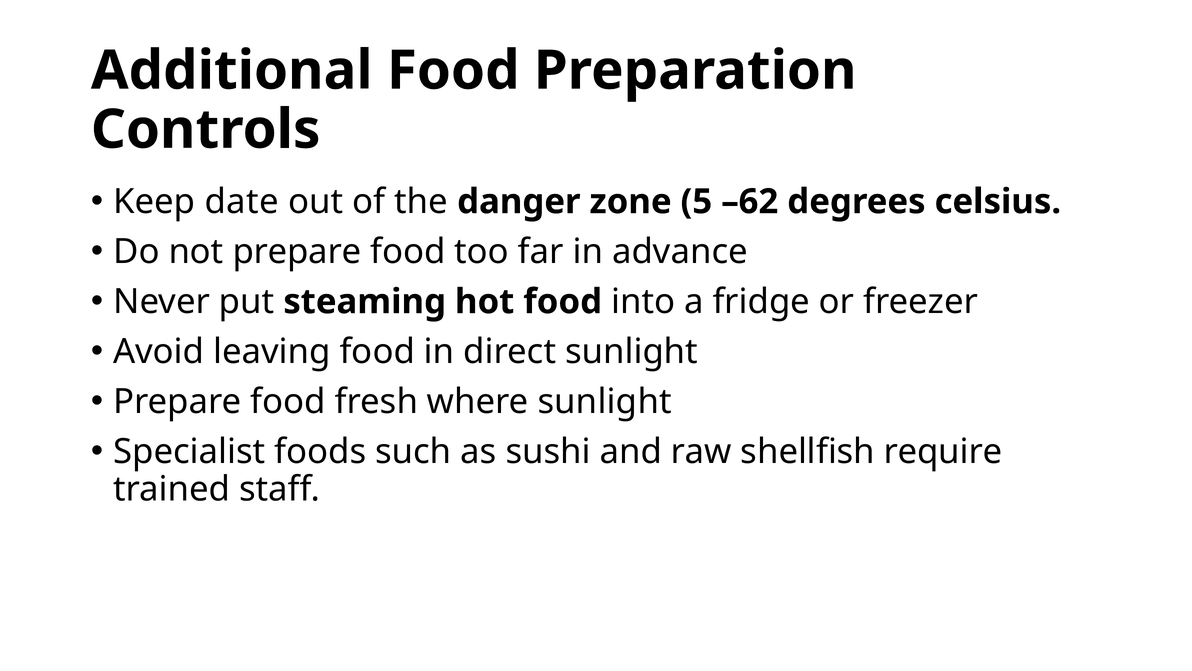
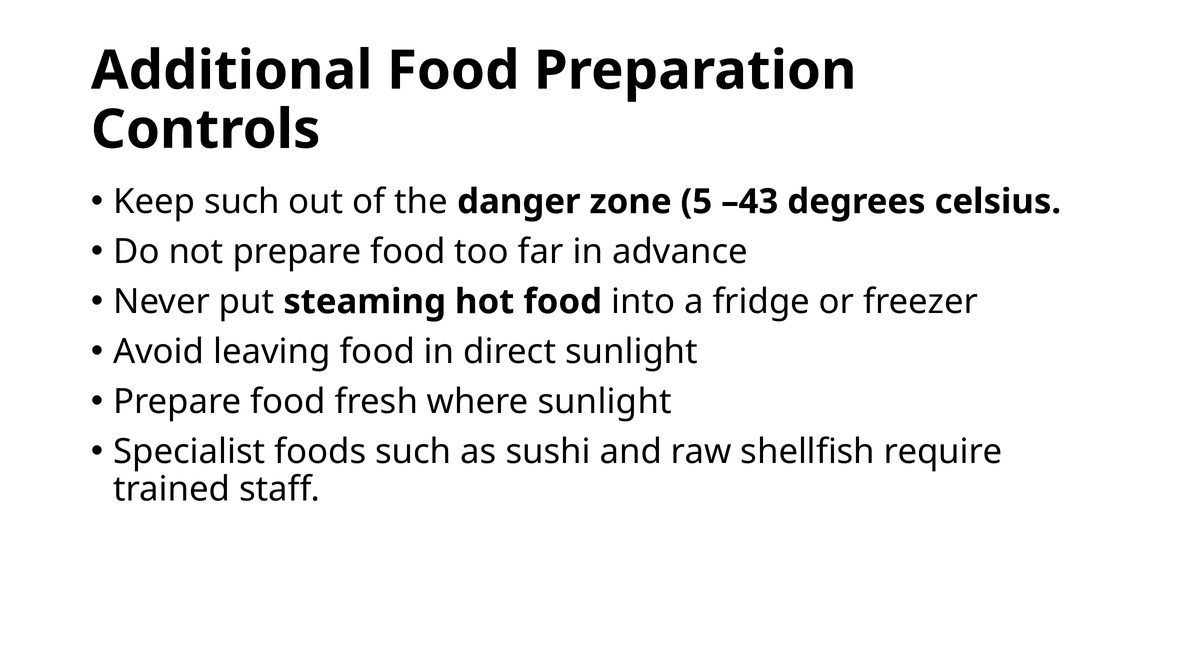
Keep date: date -> such (242, 202)
–62: –62 -> –43 (750, 202)
